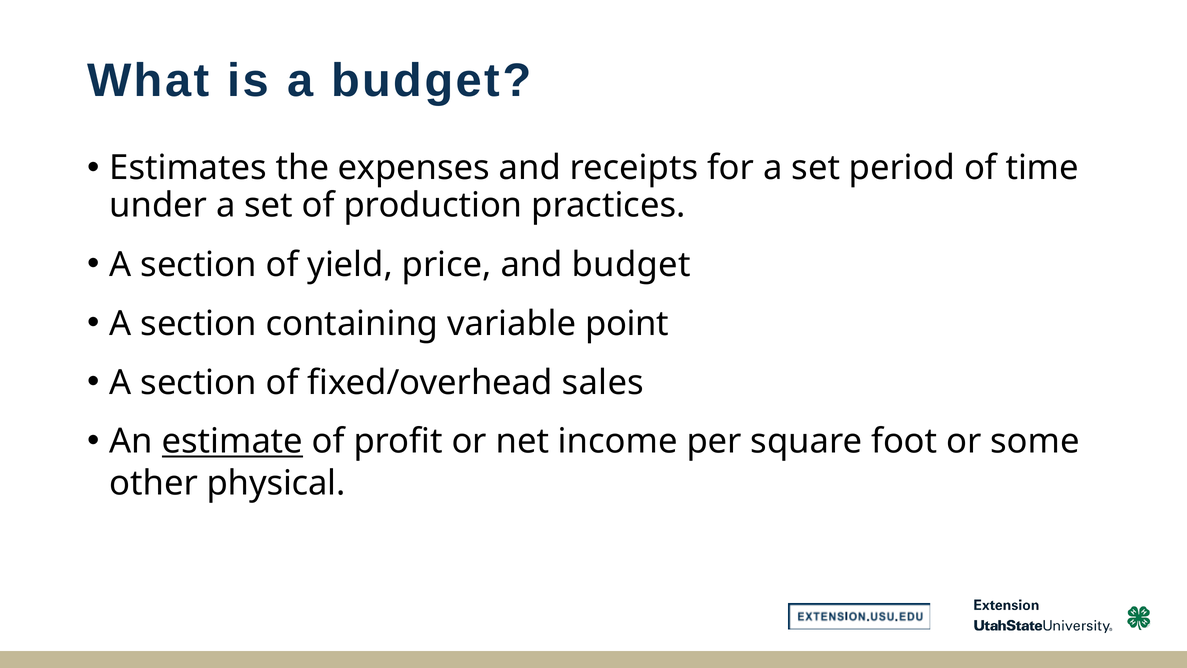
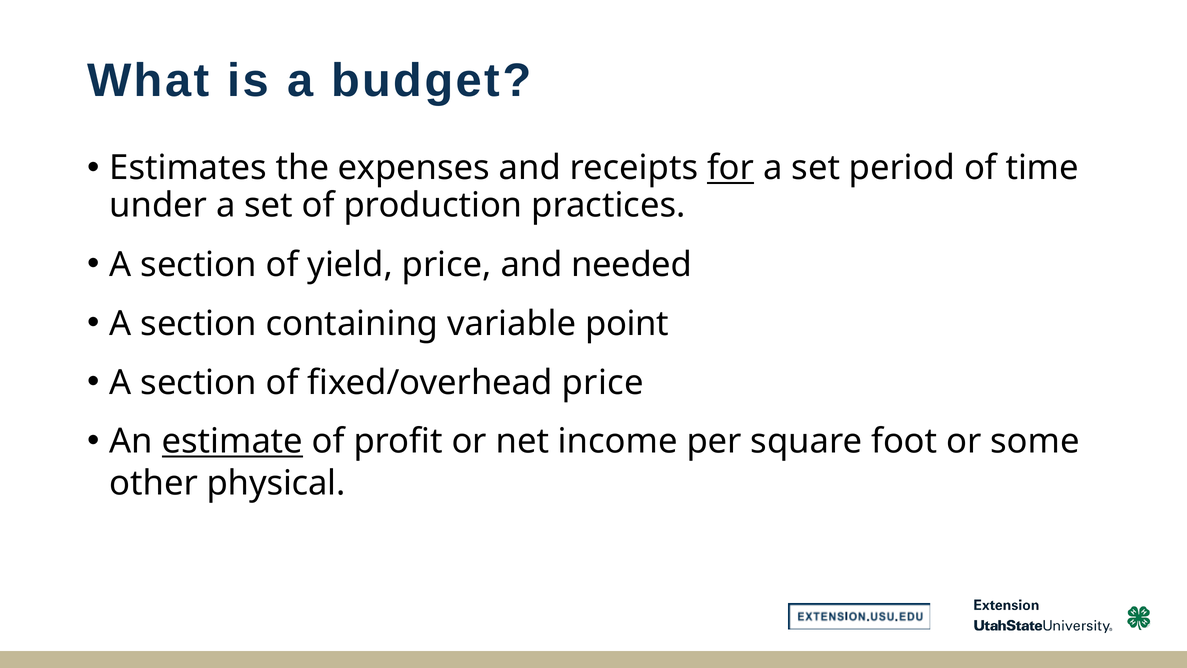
for underline: none -> present (731, 168)
and budget: budget -> needed (632, 265)
fixed/overhead sales: sales -> price (603, 382)
